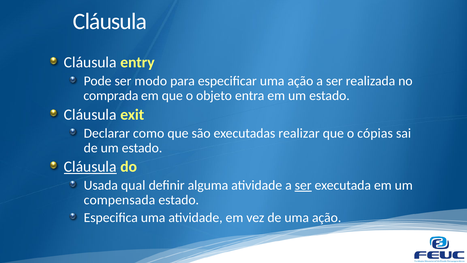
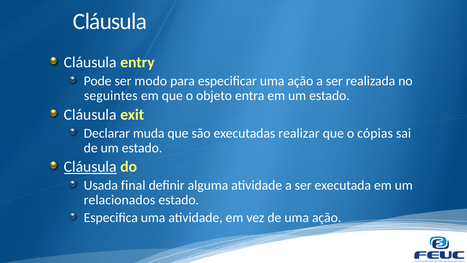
comprada: comprada -> seguintes (111, 96)
como: como -> muda (149, 133)
qual: qual -> final (133, 185)
ser underline: present -> none (303, 185)
compensada: compensada -> relacionados (120, 200)
